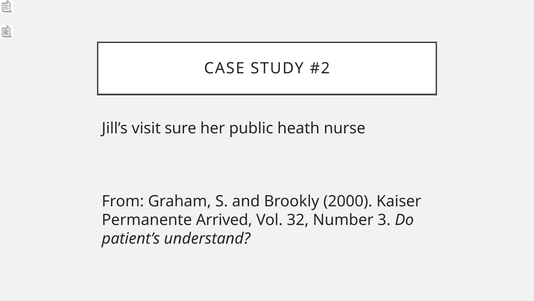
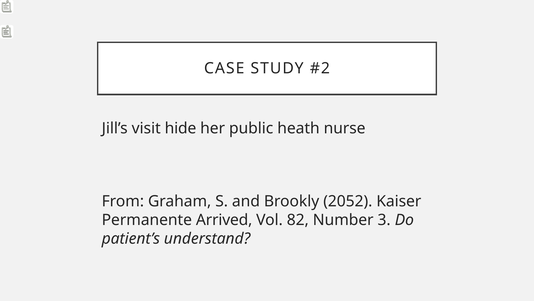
sure: sure -> hide (181, 128)
2000: 2000 -> 2052 (348, 201)
32: 32 -> 82 (298, 219)
